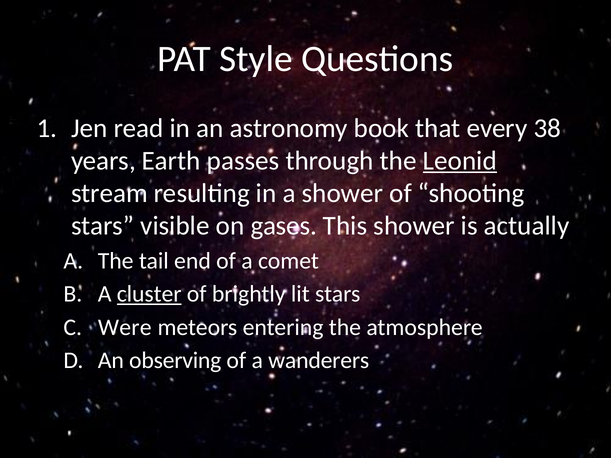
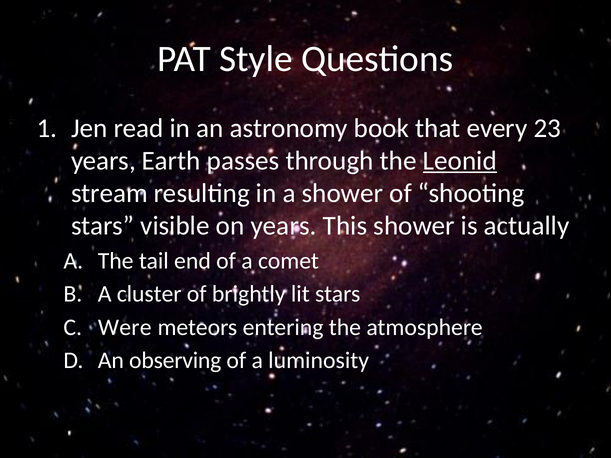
38: 38 -> 23 (547, 128)
on gases: gases -> years (284, 226)
cluster underline: present -> none (149, 294)
wanderers: wanderers -> luminosity (319, 361)
